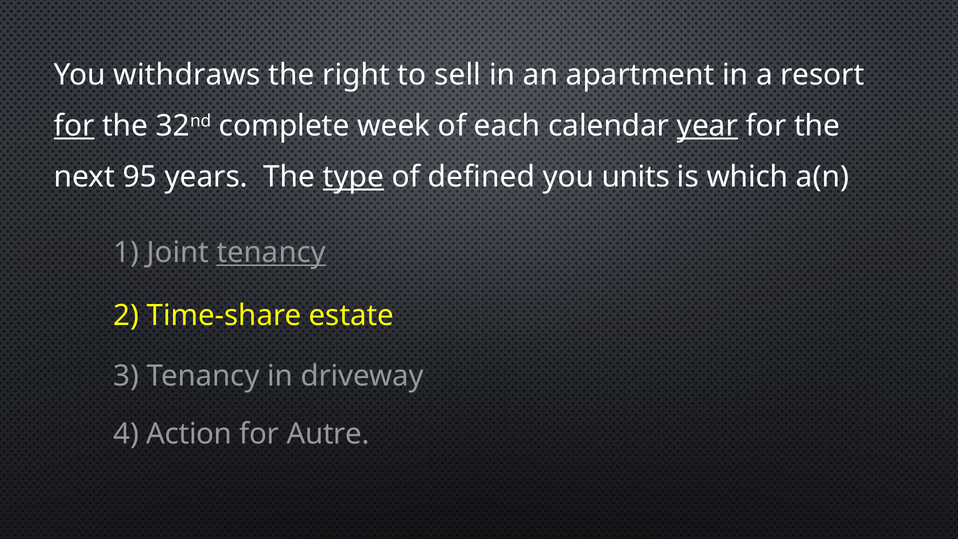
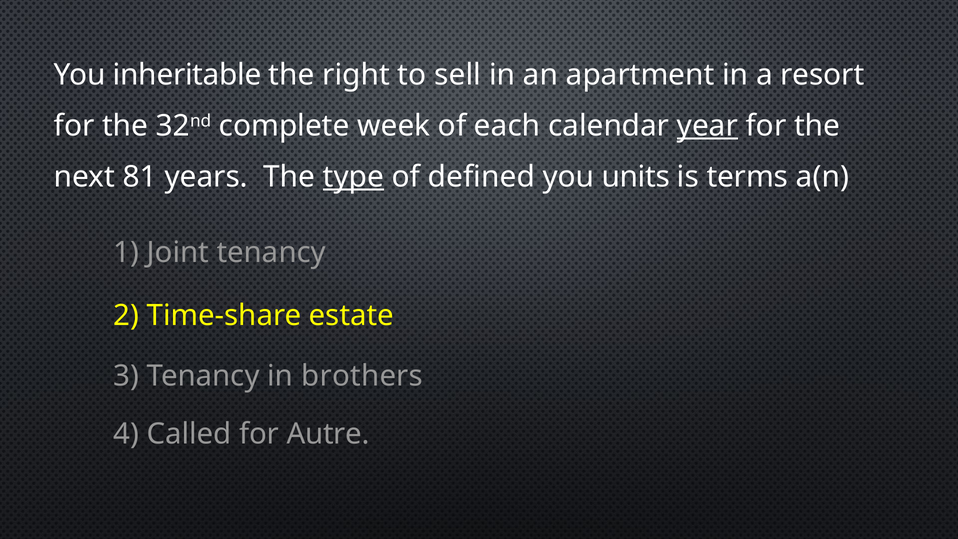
withdraws: withdraws -> inheritable (187, 75)
for underline: present -> none (74, 126)
95: 95 -> 81 (140, 177)
which: which -> terms (747, 177)
tenancy underline: present -> none (271, 253)
driveway: driveway -> brothers (362, 376)
Action: Action -> Called (189, 434)
